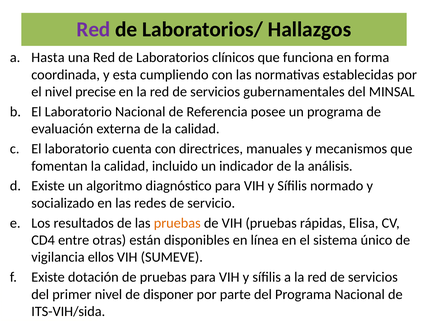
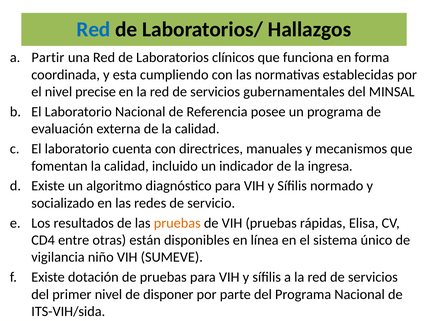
Red colour: purple -> blue (93, 29)
Hasta: Hasta -> Partir (48, 58)
análisis: análisis -> ingresa (330, 166)
ellos: ellos -> niño (101, 257)
